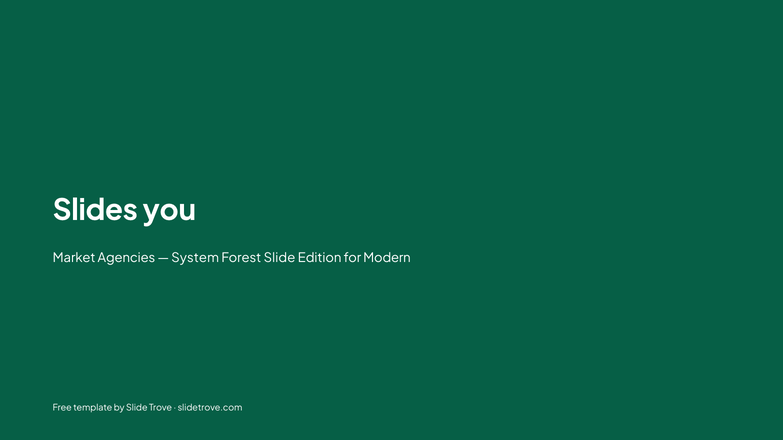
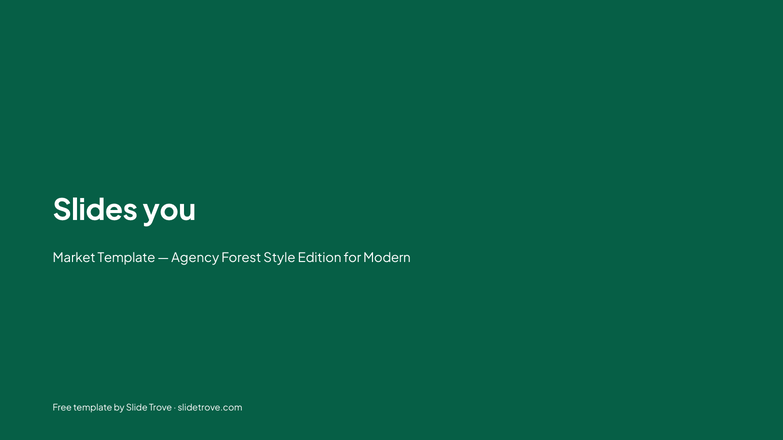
Market Agencies: Agencies -> Template (126, 258)
System: System -> Agency (195, 258)
Forest Slide: Slide -> Style (279, 258)
